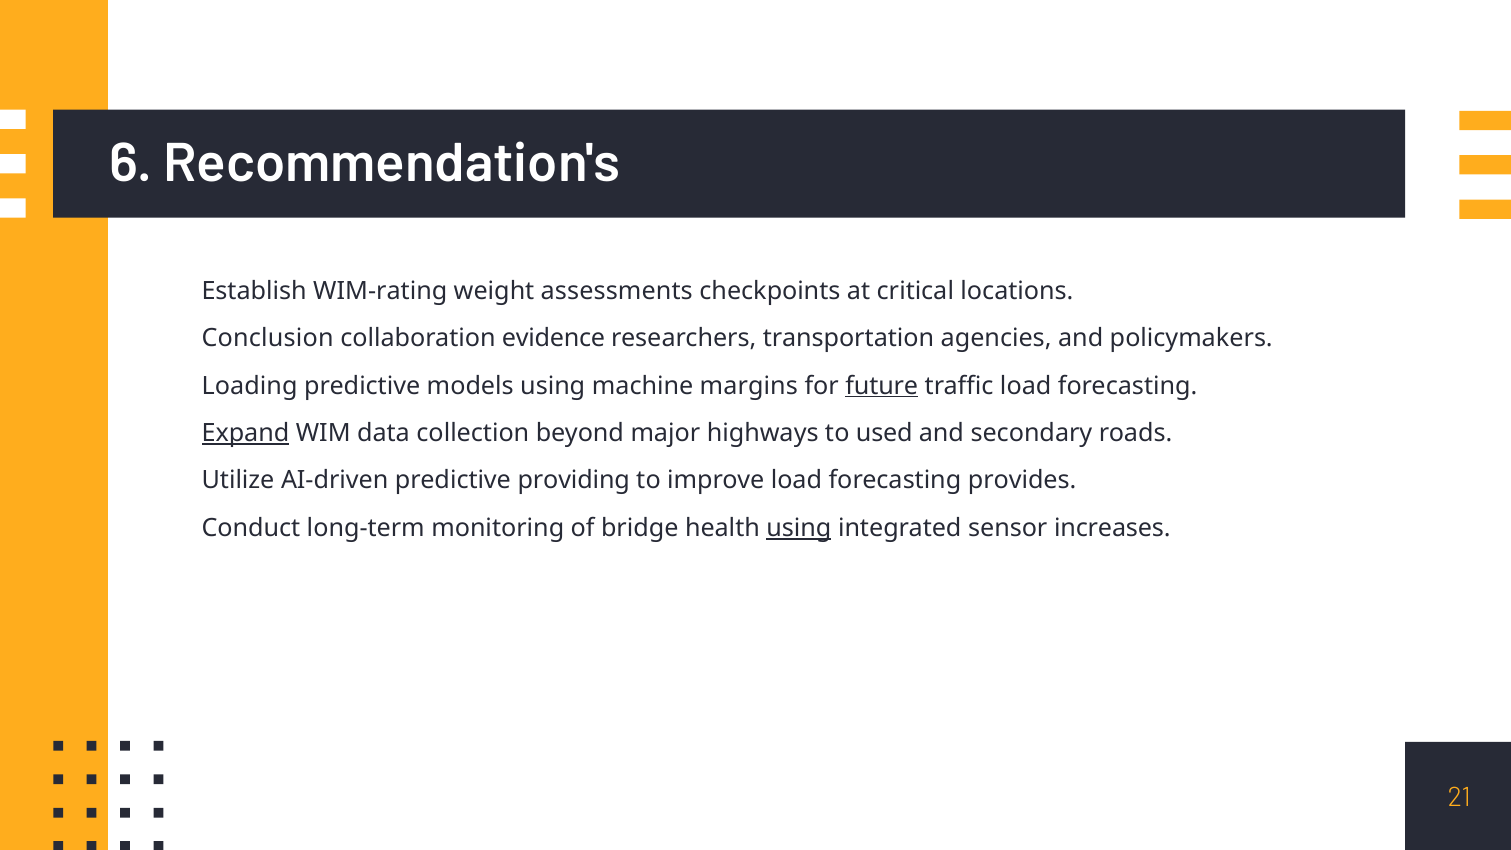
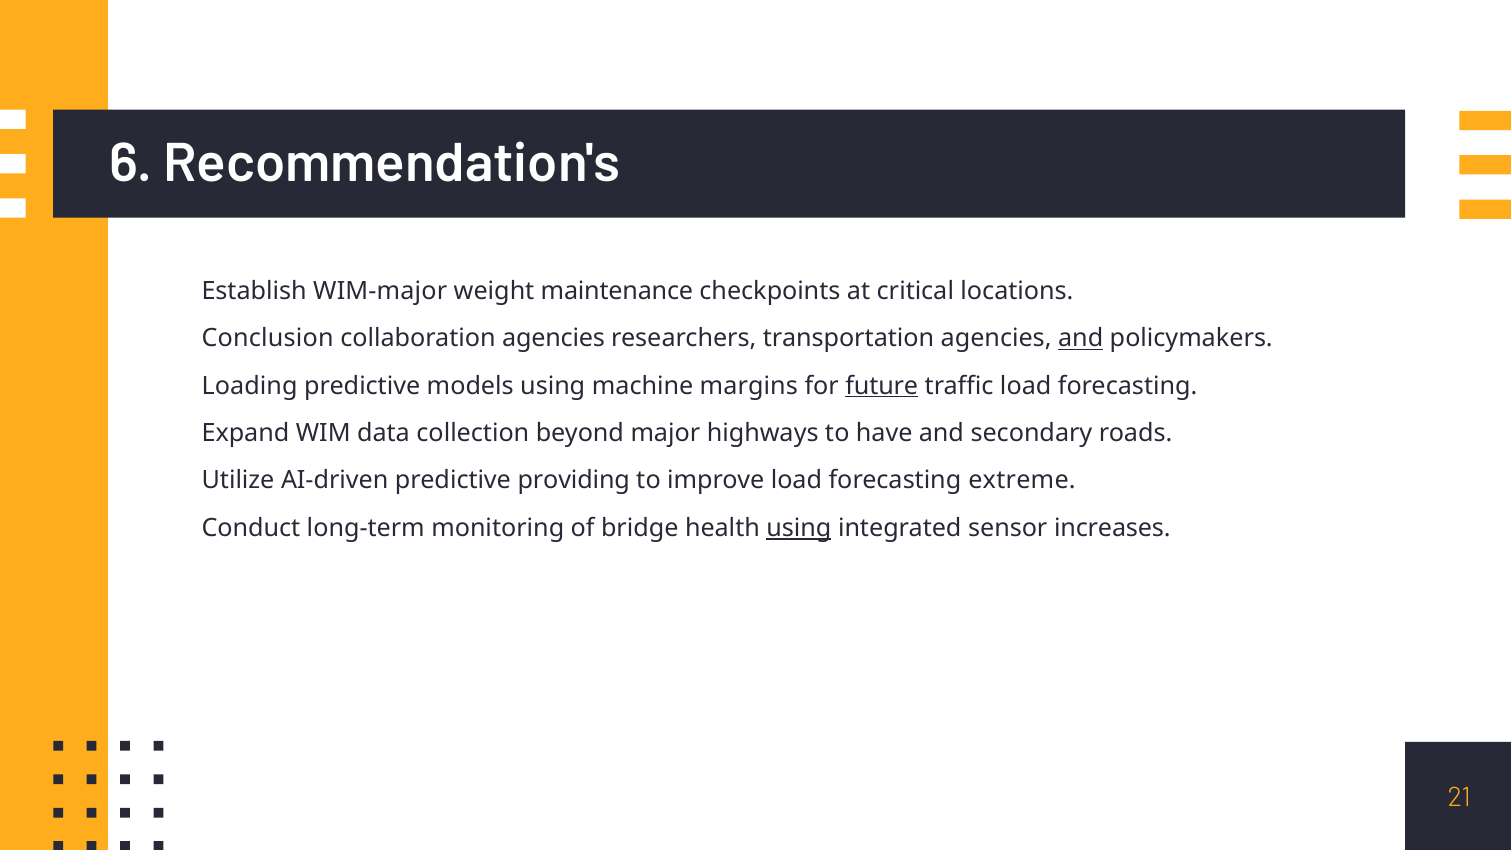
WIM-rating: WIM-rating -> WIM-major (380, 291)
assessments: assessments -> maintenance (617, 291)
collaboration evidence: evidence -> agencies (553, 339)
and underline: none -> present (1081, 339)
Expand underline: present -> none (245, 433)
used: used -> have (884, 433)
provides: provides -> extreme (1022, 481)
